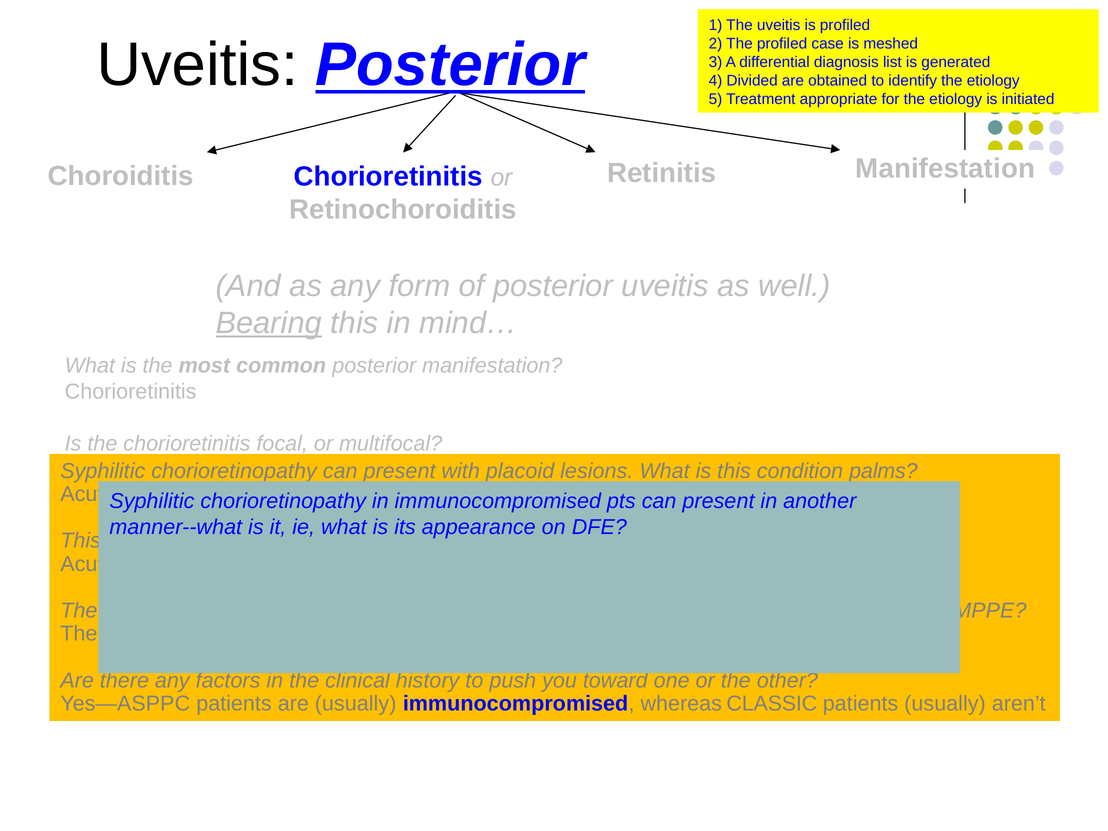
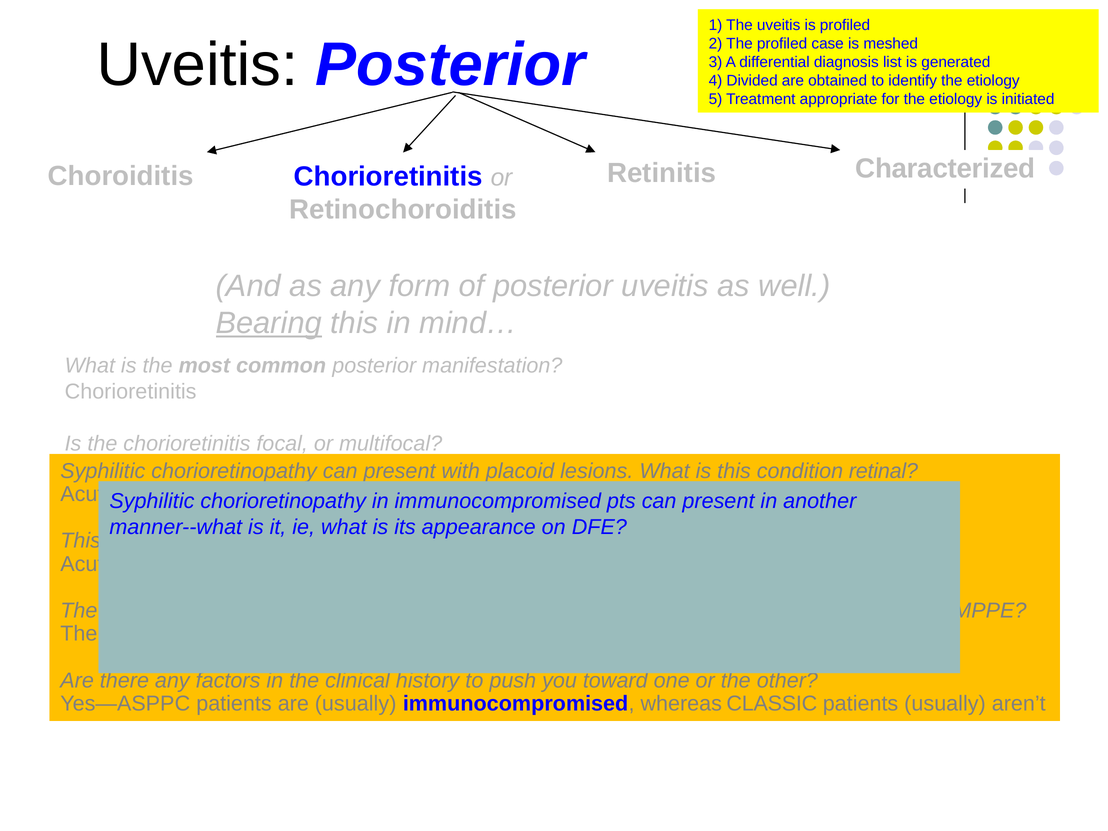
Posterior underline: present -> none (450, 65)
Retinitis Manifestation: Manifestation -> Characterized (945, 169)
condition palms: palms -> retinal (883, 471)
